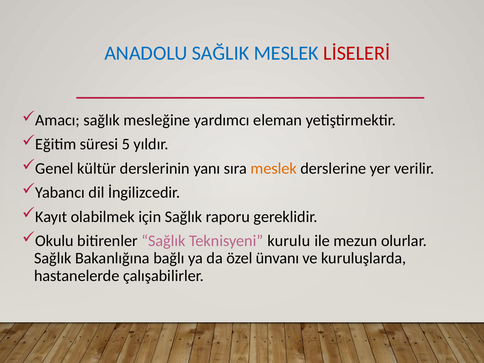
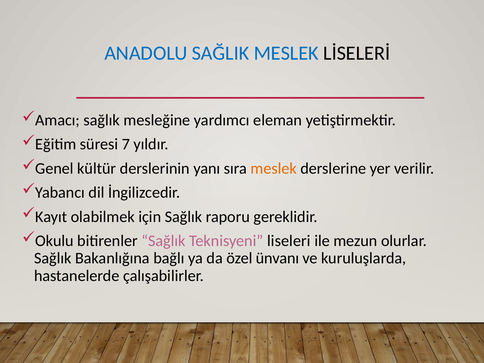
LİSELERİ colour: red -> black (357, 53)
5: 5 -> 7 (126, 144)
kurulu: kurulu -> liseleri (289, 241)
